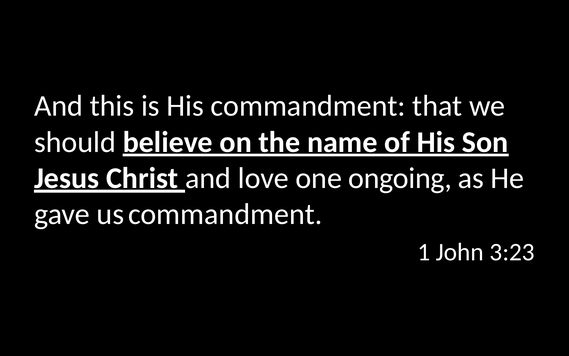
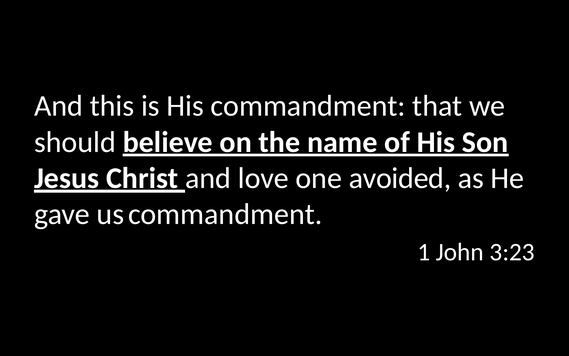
ongoing: ongoing -> avoided (400, 178)
